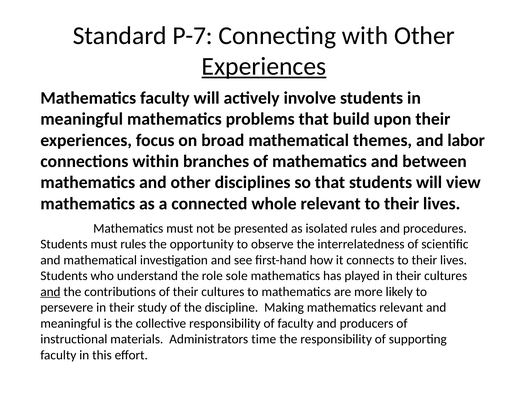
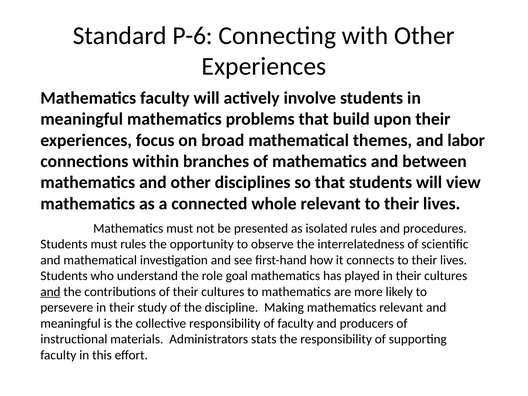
P-7: P-7 -> P-6 (193, 36)
Experiences underline: present -> none (264, 66)
sole: sole -> goal (237, 276)
time: time -> stats (264, 339)
